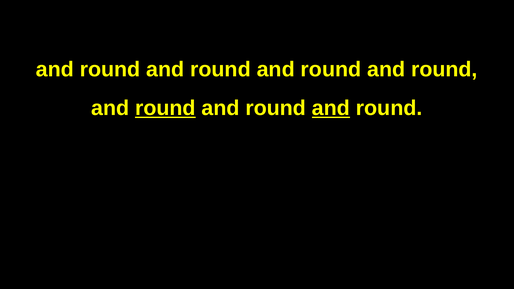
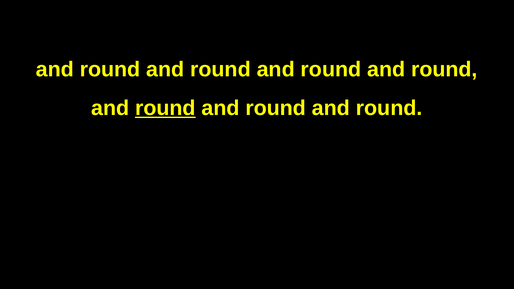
and underline: present -> none (331, 108)
